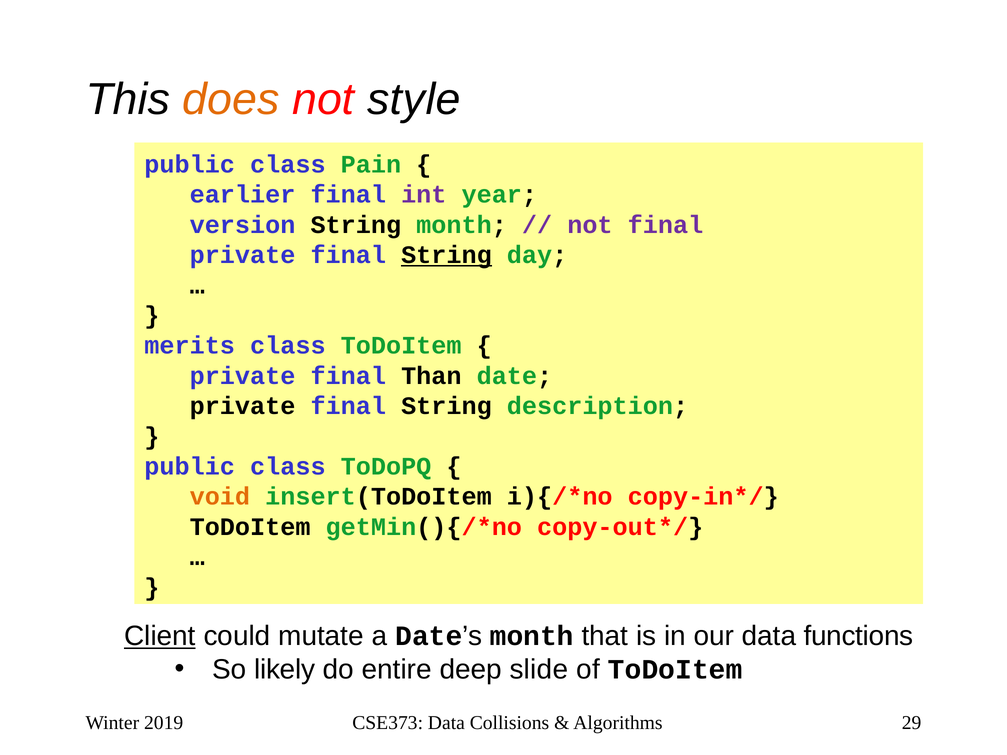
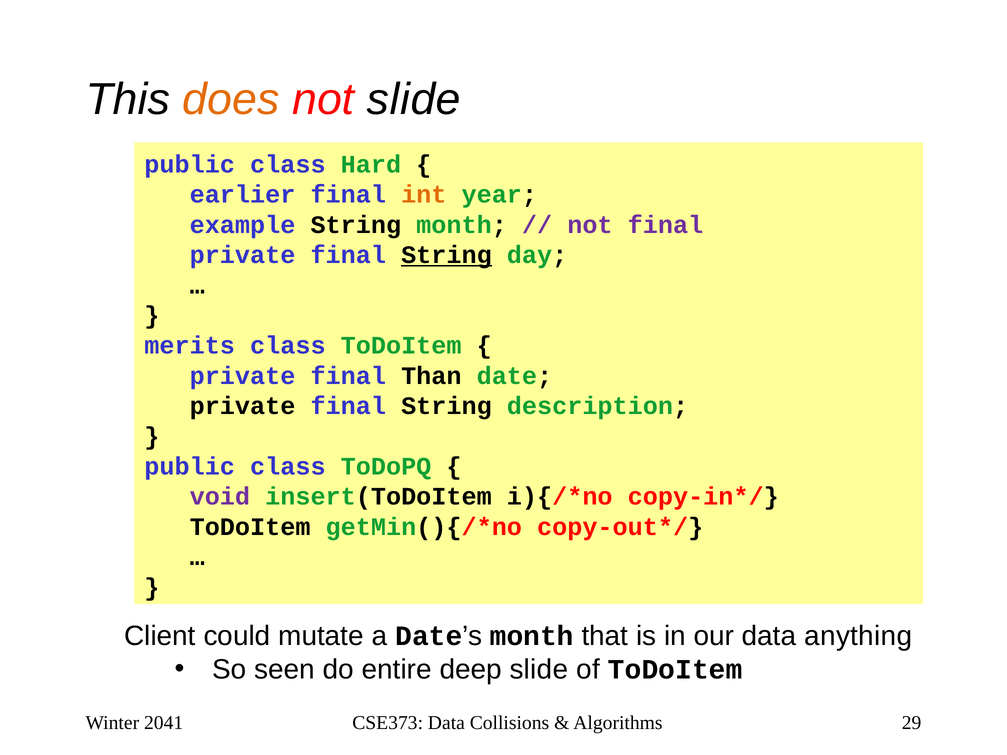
not style: style -> slide (414, 100)
Pain: Pain -> Hard (371, 165)
int colour: purple -> orange (424, 195)
version: version -> example (243, 225)
void colour: orange -> purple (220, 497)
Client underline: present -> none (160, 636)
functions: functions -> anything (858, 636)
likely: likely -> seen (285, 670)
2019: 2019 -> 2041 (164, 723)
